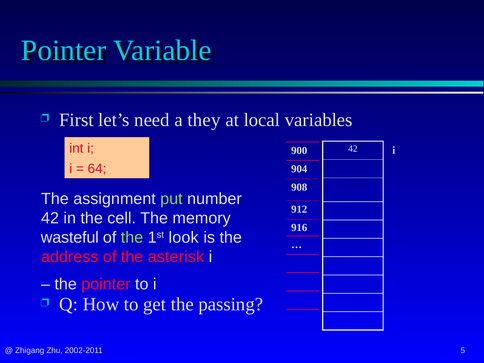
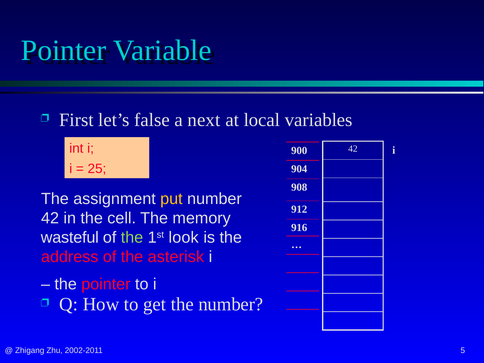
need: need -> false (152, 120)
they: they -> next (204, 120)
64: 64 -> 25 (97, 169)
put colour: light green -> yellow (171, 199)
the passing: passing -> number (231, 304)
